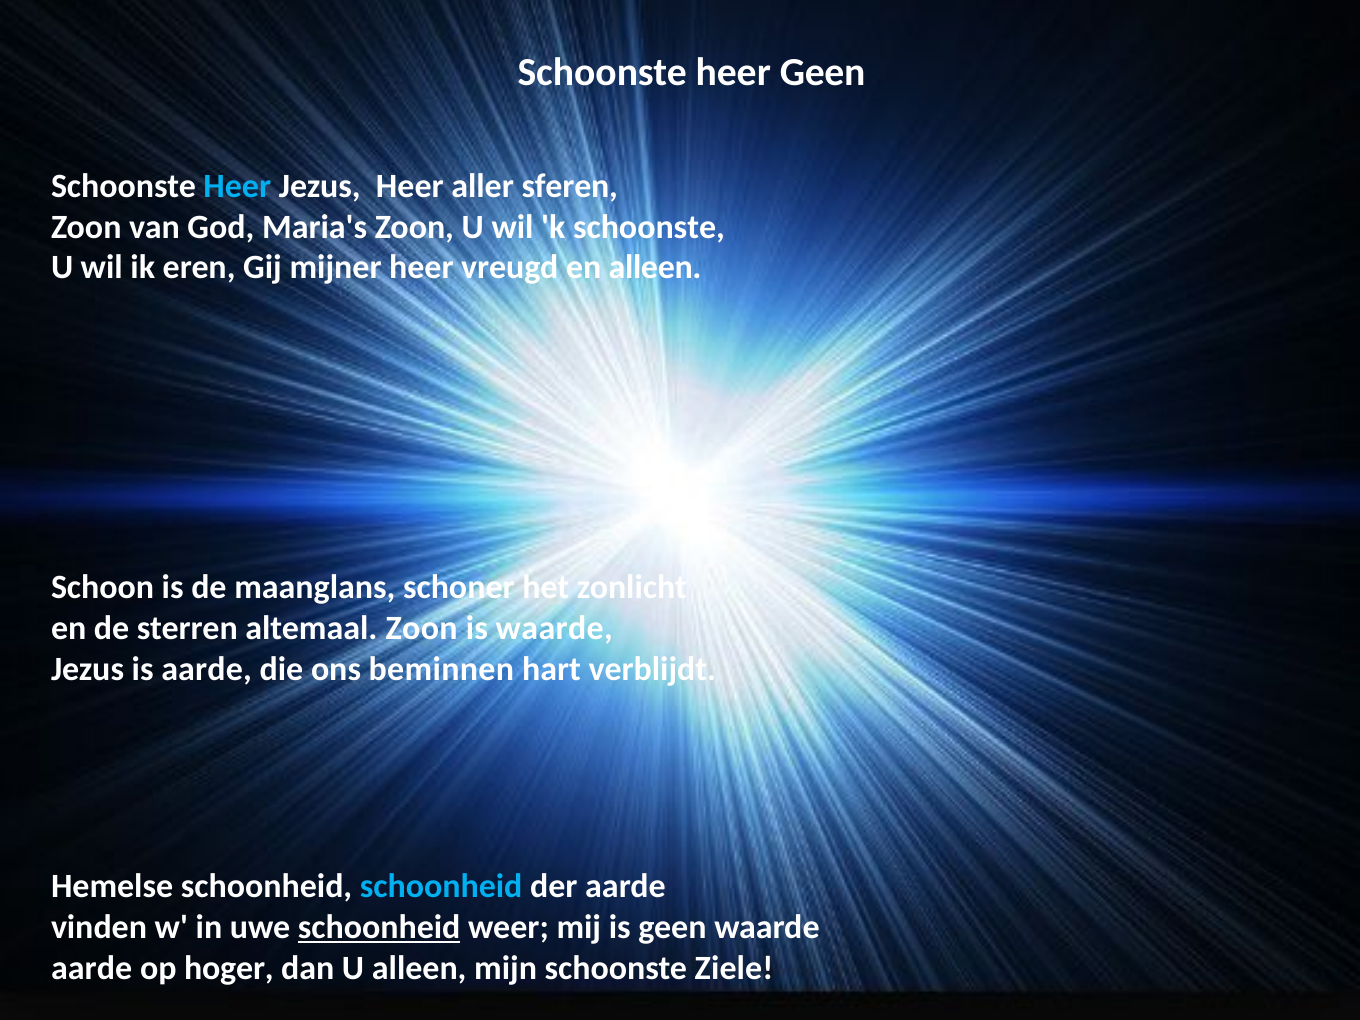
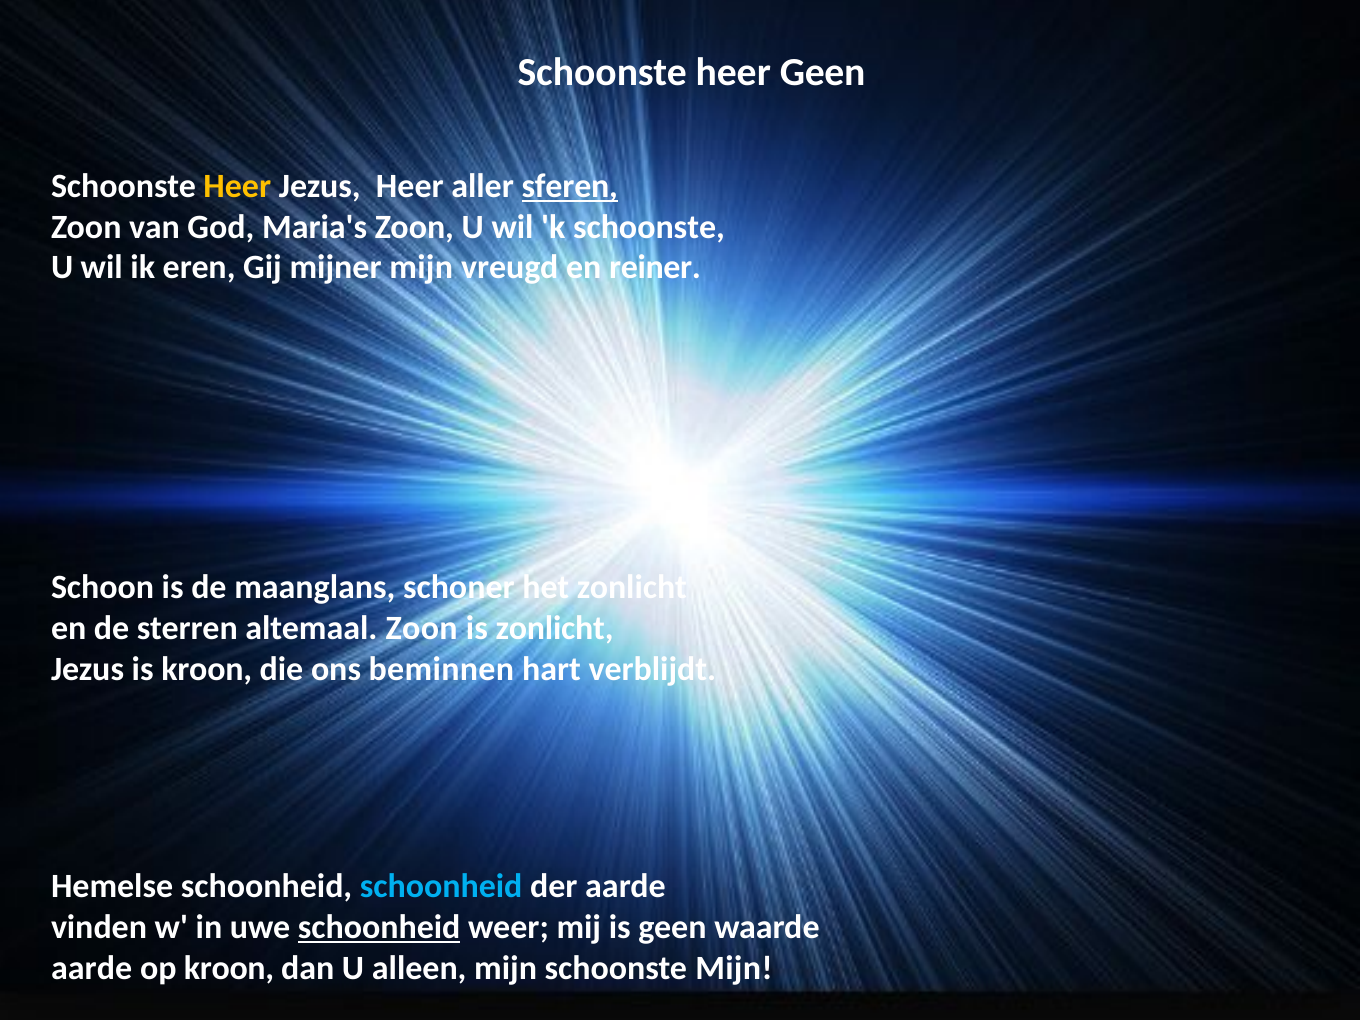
Heer colour: light blue -> yellow (237, 186)
sferen underline: none -> present (570, 186)
mijner heer: heer -> mijn (421, 268)
en alleen: alleen -> reiner (655, 268)
is waarde: waarde -> zonlicht (555, 628)
is aarde: aarde -> kroon (207, 669)
op hoger: hoger -> kroon (229, 968)
schoonste Ziele: Ziele -> Mijn (734, 968)
